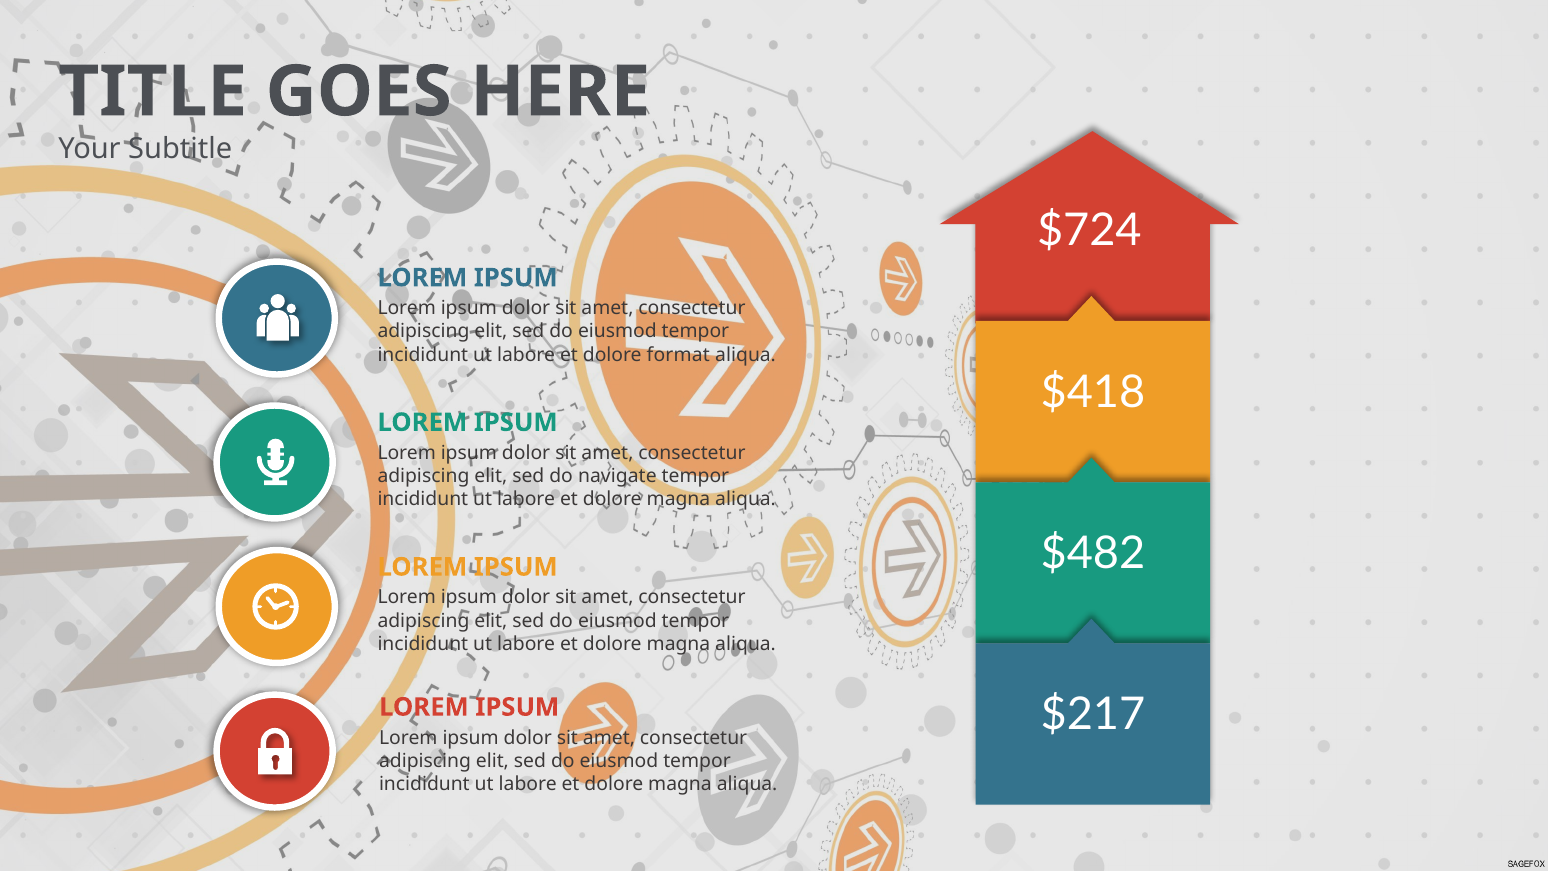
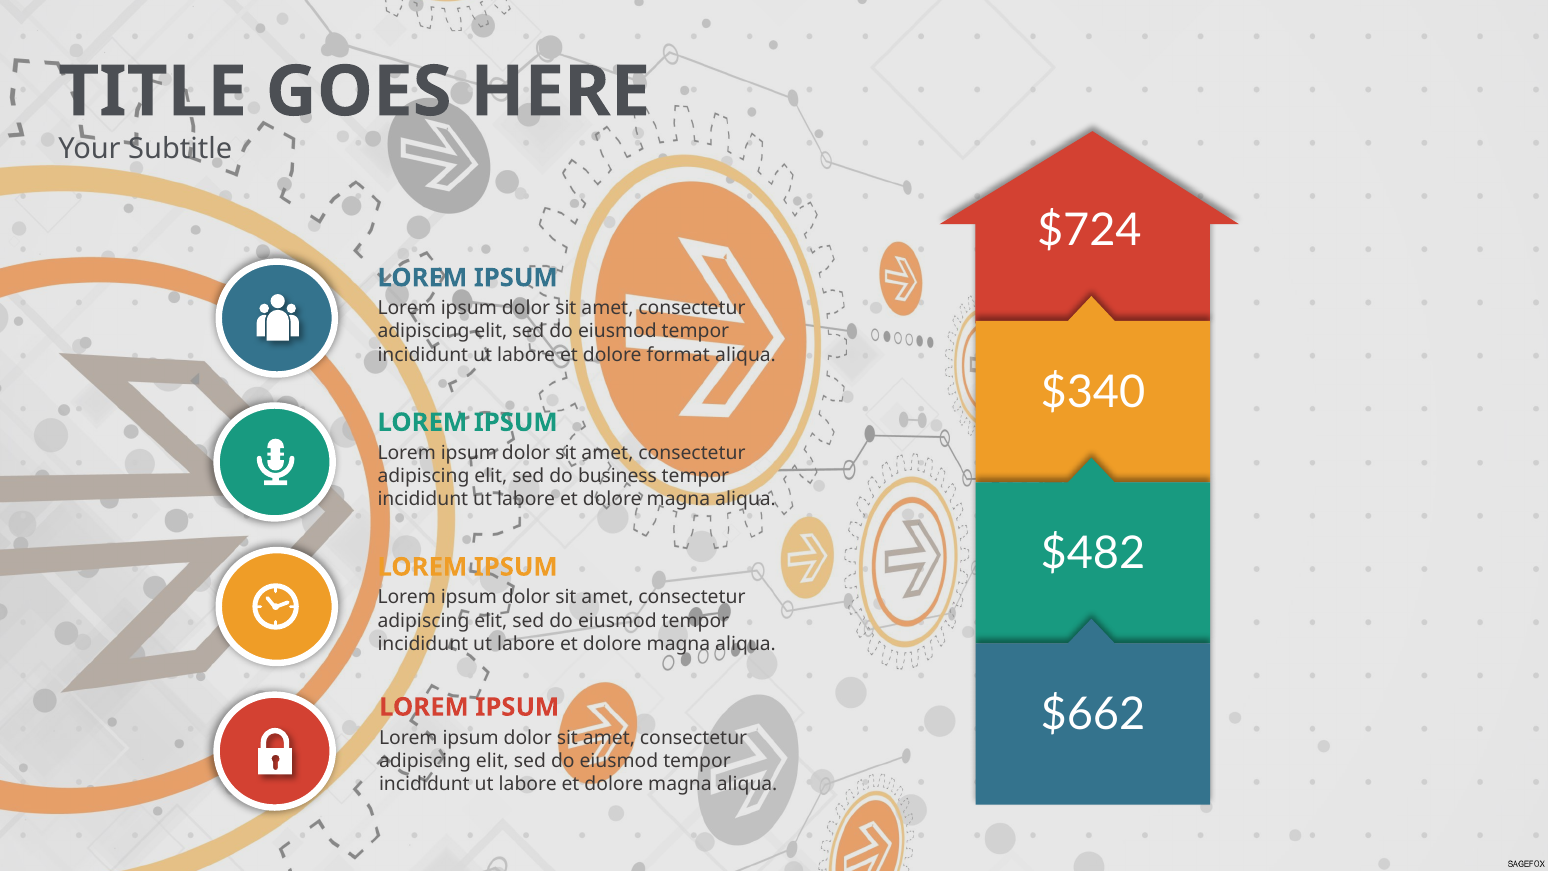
$418: $418 -> $340 (1093, 392)
navigate: navigate -> business (617, 476)
$217: $217 -> $662 (1093, 715)
